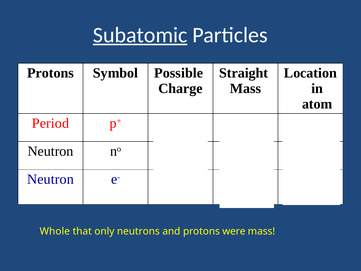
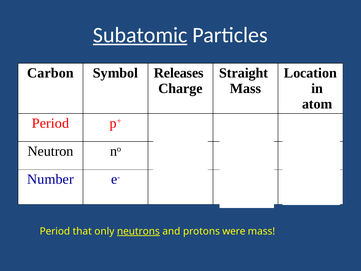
Protons: Protons -> Carbon (50, 73)
Possible: Possible -> Releases (179, 73)
Neutron: Neutron -> Number (50, 179)
Whole: Whole -> Period (55, 231)
neutrons underline: none -> present (138, 231)
